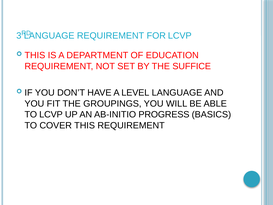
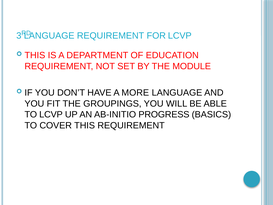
SUFFICE: SUFFICE -> MODULE (192, 66)
LEVEL: LEVEL -> MORE (135, 93)
